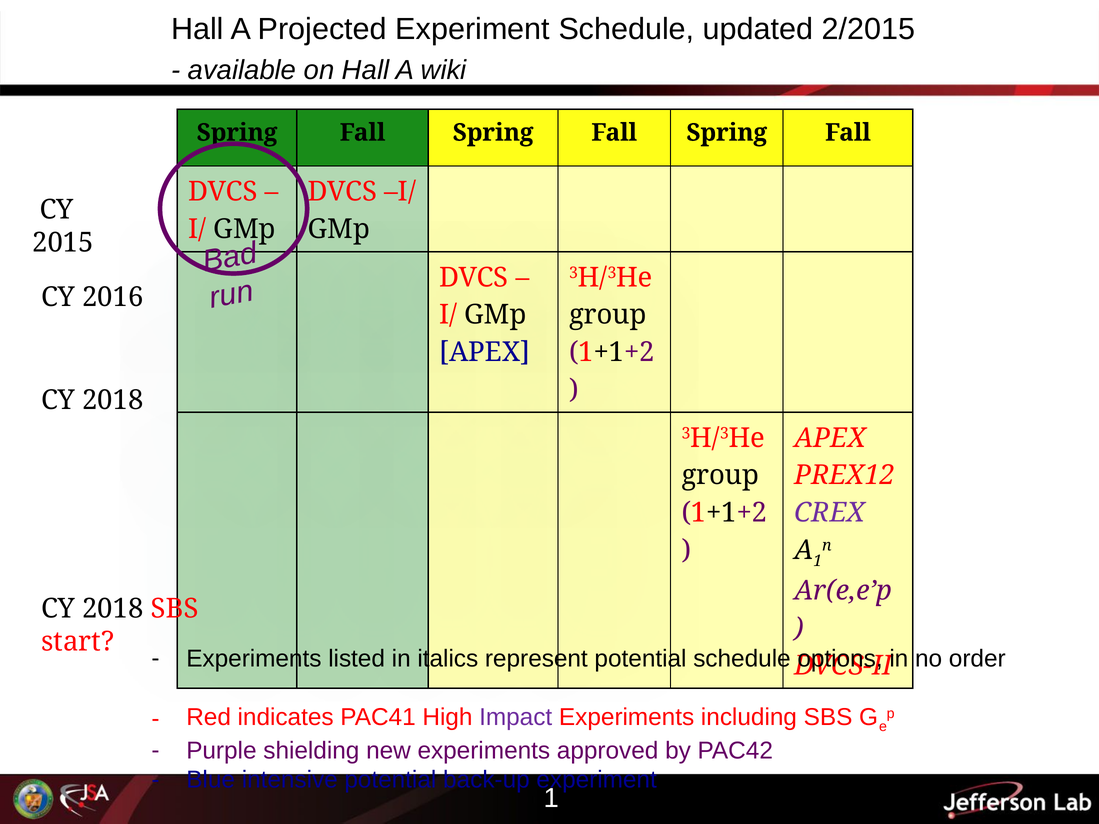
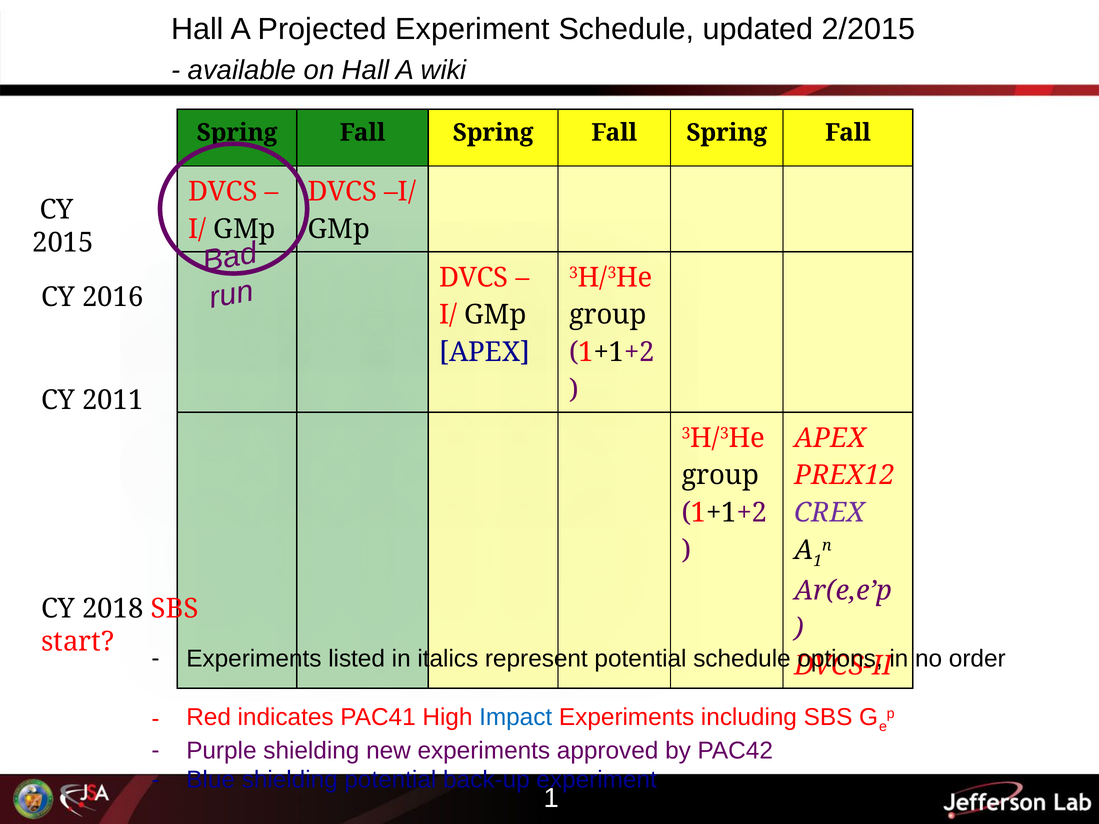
2018: 2018 -> 2011 (113, 400)
Impact colour: purple -> blue (516, 718)
Blue intensive: intensive -> shielding (290, 780)
